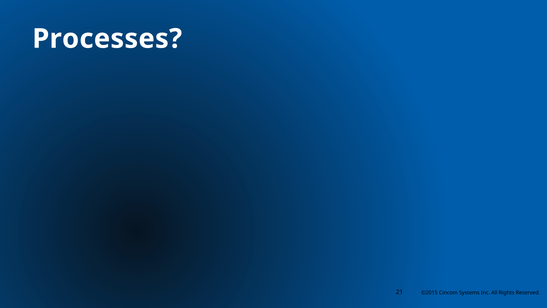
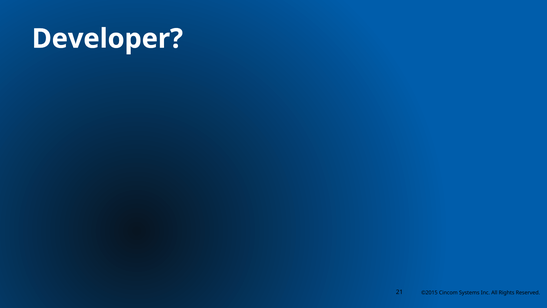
Processes: Processes -> Developer (107, 39)
